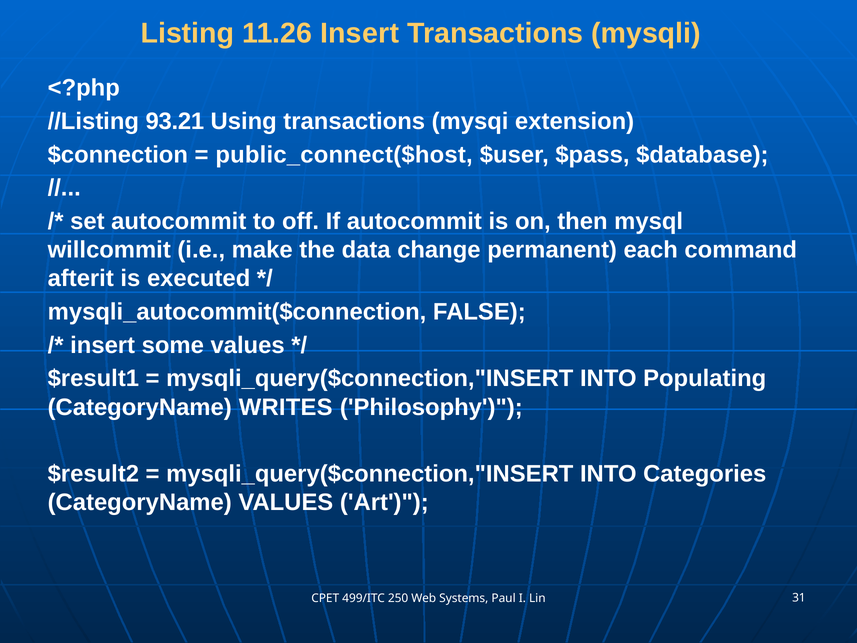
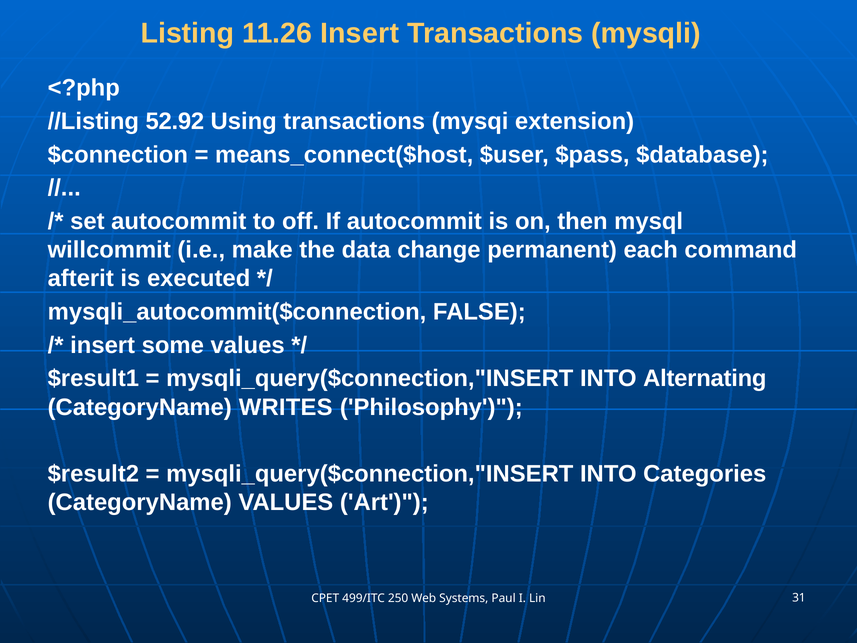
93.21: 93.21 -> 52.92 (175, 121)
public_connect($host: public_connect($host -> means_connect($host (344, 155)
Populating: Populating -> Alternating (705, 378)
